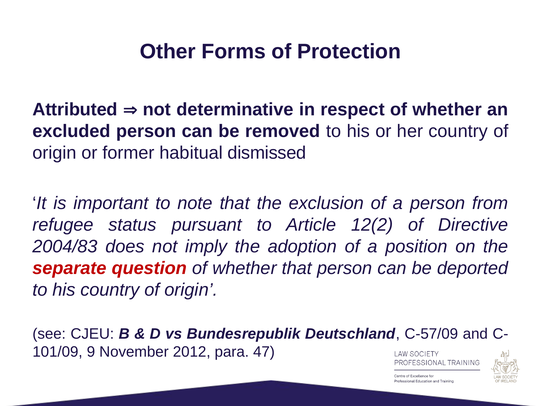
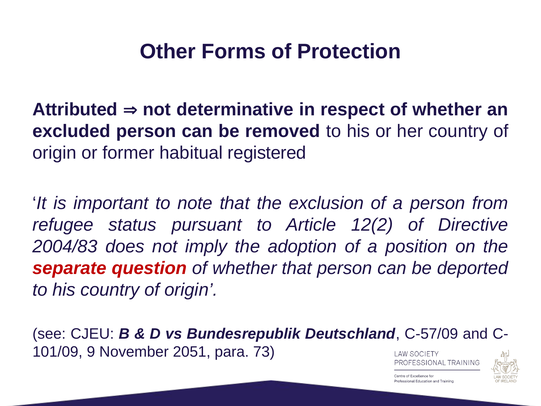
dismissed: dismissed -> registered (267, 153)
2012: 2012 -> 2051 (192, 352)
47: 47 -> 73 (264, 352)
